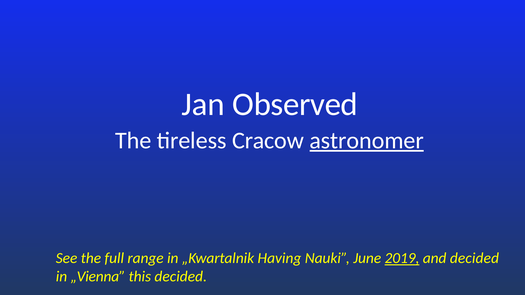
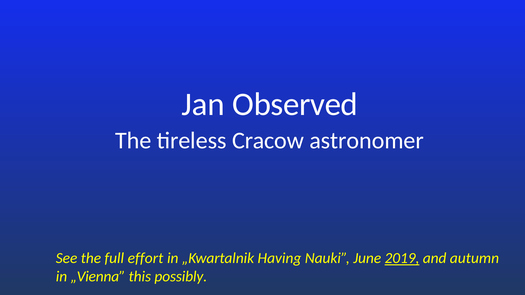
astronomer underline: present -> none (367, 141)
range: range -> effort (145, 258)
and decided: decided -> autumn (474, 258)
this decided: decided -> possibly (181, 277)
